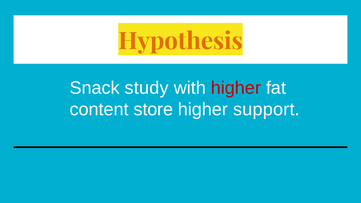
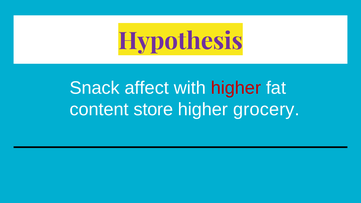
Hypothesis colour: orange -> purple (180, 41)
study: study -> affect (147, 88)
support: support -> grocery (266, 110)
